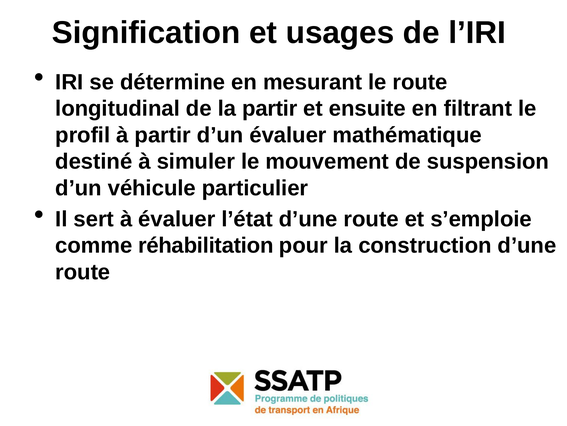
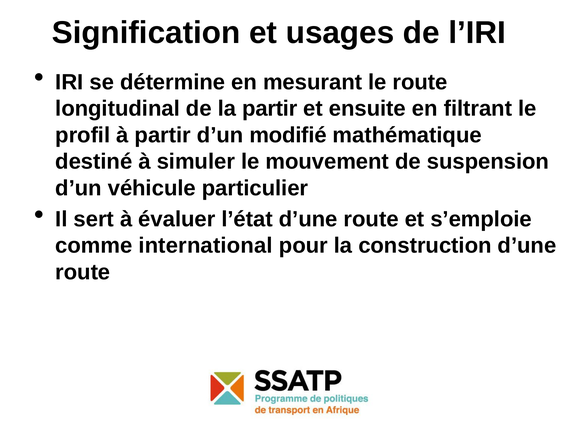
d’un évaluer: évaluer -> modifié (288, 135)
réhabilitation: réhabilitation -> international (206, 245)
